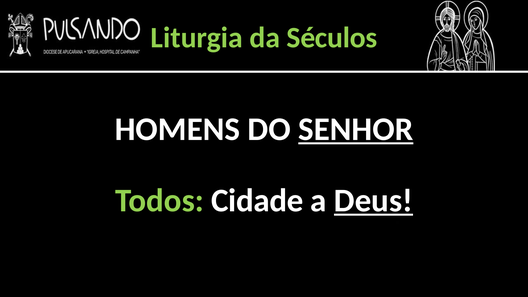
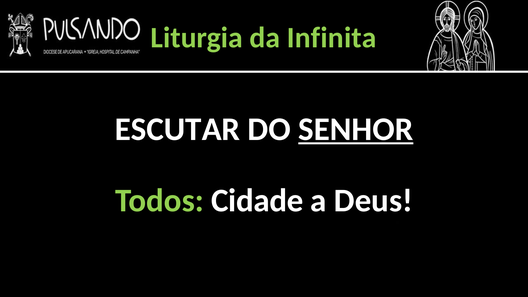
Séculos: Séculos -> Infinita (332, 38)
HOMENS: HOMENS -> ESCUTAR (177, 129)
Deus underline: present -> none (373, 200)
